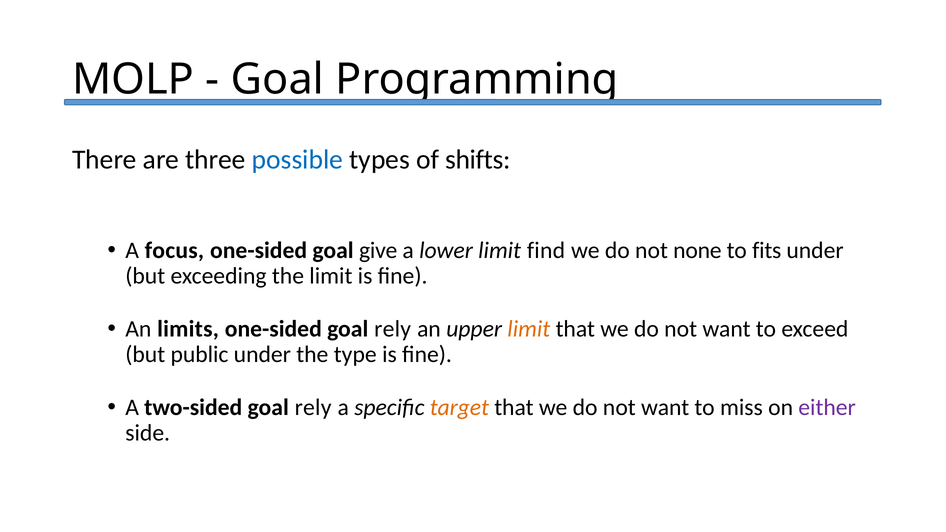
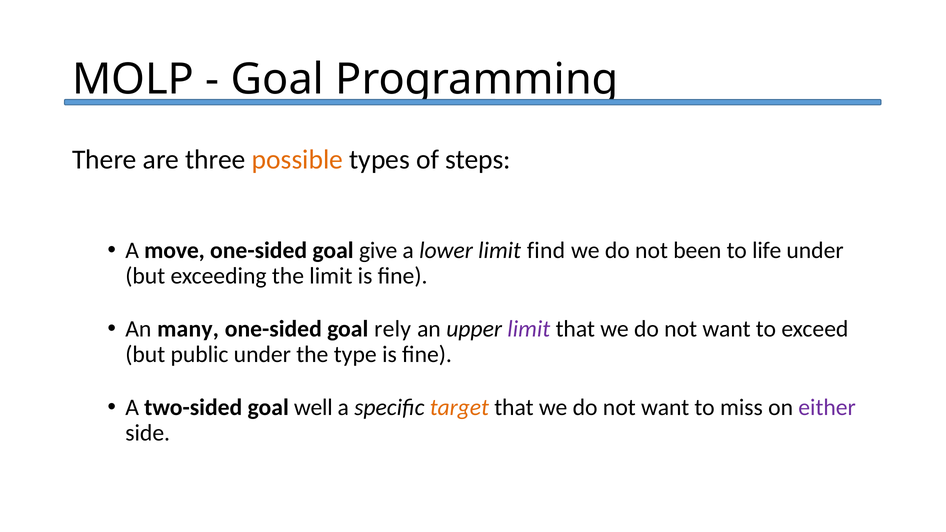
possible colour: blue -> orange (297, 160)
shifts: shifts -> steps (478, 160)
focus: focus -> move (175, 250)
none: none -> been (697, 250)
fits: fits -> life (767, 250)
limits: limits -> many (188, 329)
limit colour: orange -> purple (529, 329)
two-sided goal rely: rely -> well (313, 408)
